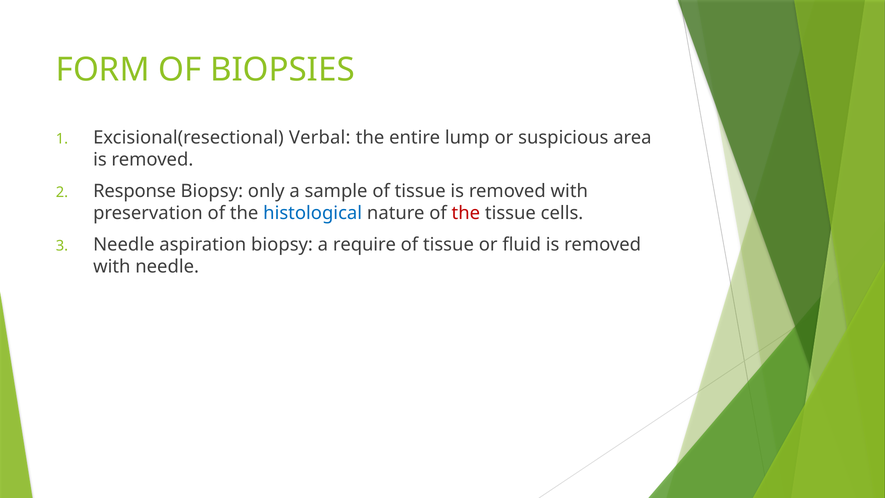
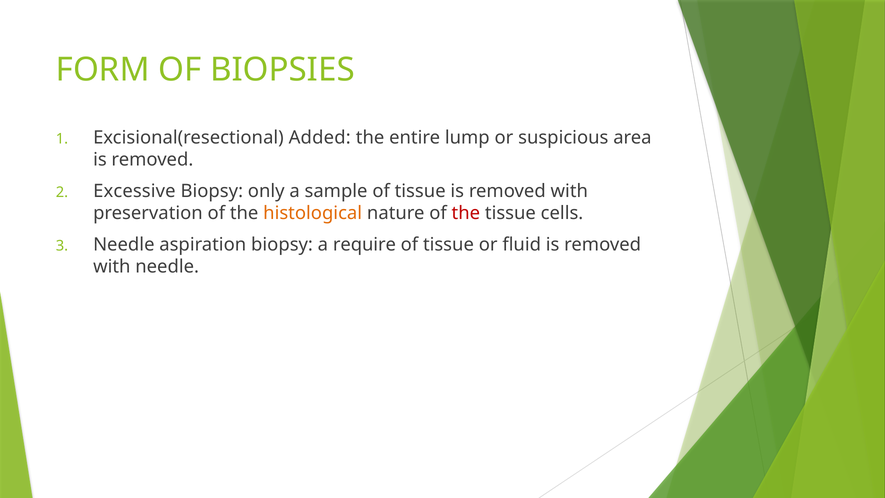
Verbal: Verbal -> Added (320, 137)
Response: Response -> Excessive (134, 191)
histological colour: blue -> orange (313, 213)
